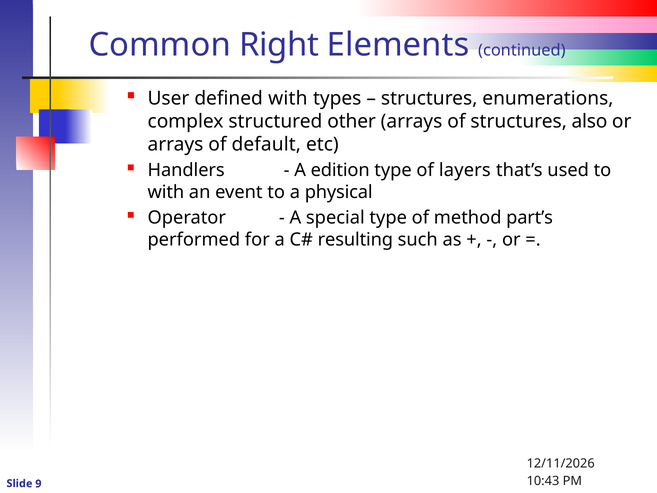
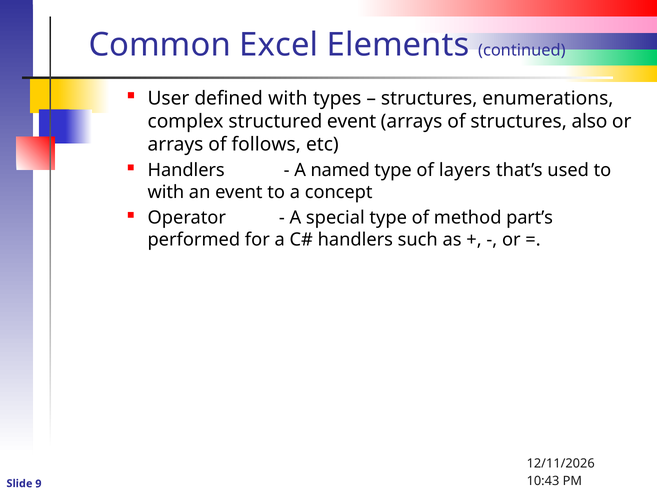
Right: Right -> Excel (279, 45)
structured other: other -> event (352, 121)
default: default -> follows (266, 144)
edition: edition -> named (340, 170)
physical: physical -> concept (339, 192)
resulting: resulting -> handlers (355, 240)
